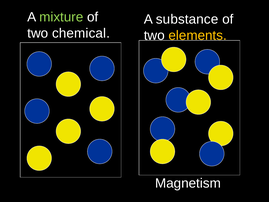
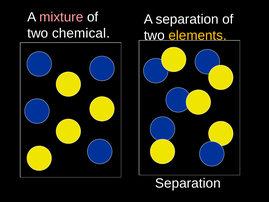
mixture colour: light green -> pink (61, 17)
A substance: substance -> separation (187, 19)
Magnetism: Magnetism -> Separation (188, 183)
